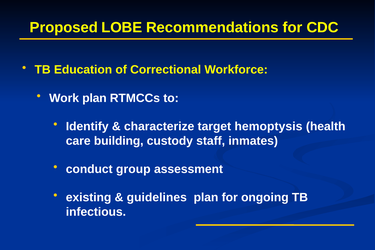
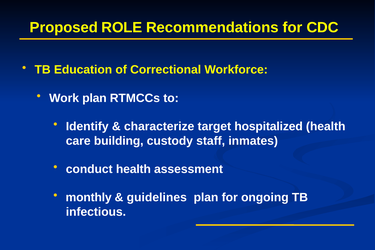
LOBE: LOBE -> ROLE (122, 27)
hemoptysis: hemoptysis -> hospitalized (269, 126)
conduct group: group -> health (133, 169)
existing: existing -> monthly (89, 197)
